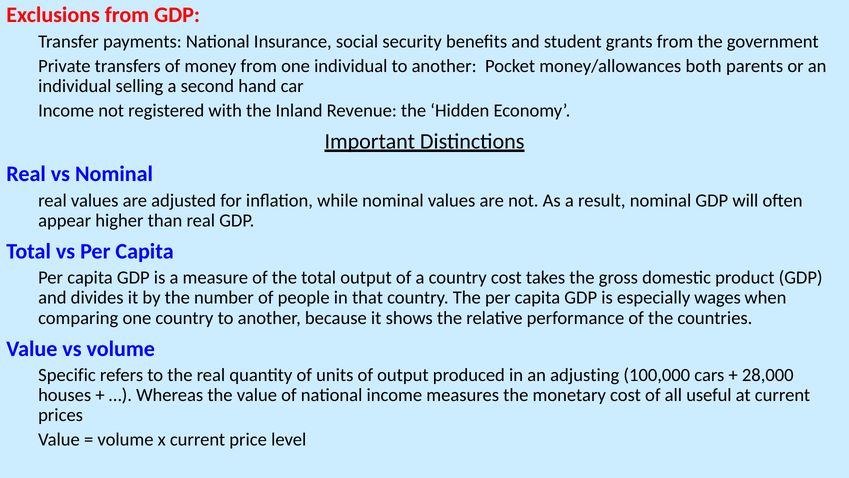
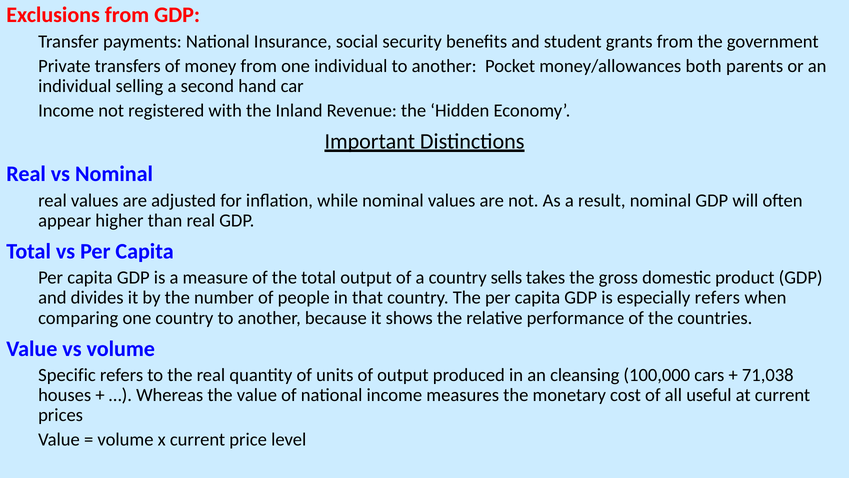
country cost: cost -> sells (506, 277)
especially wages: wages -> refers (717, 298)
adjusting: adjusting -> cleansing (585, 375)
28,000: 28,000 -> 71,038 (768, 375)
